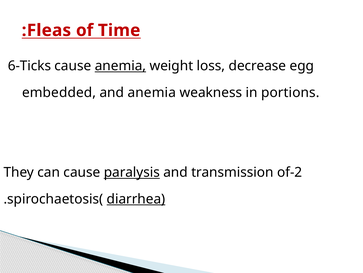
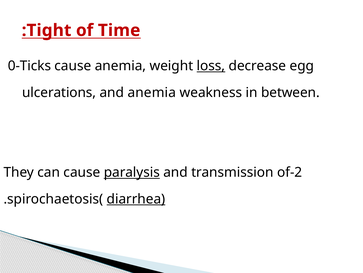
Fleas: Fleas -> Tight (49, 30)
6-Ticks: 6-Ticks -> 0-Ticks (29, 66)
anemia underline: present -> none (120, 66)
loss underline: none -> present (211, 66)
embedded: embedded -> ulcerations (59, 92)
portions: portions -> between (290, 92)
